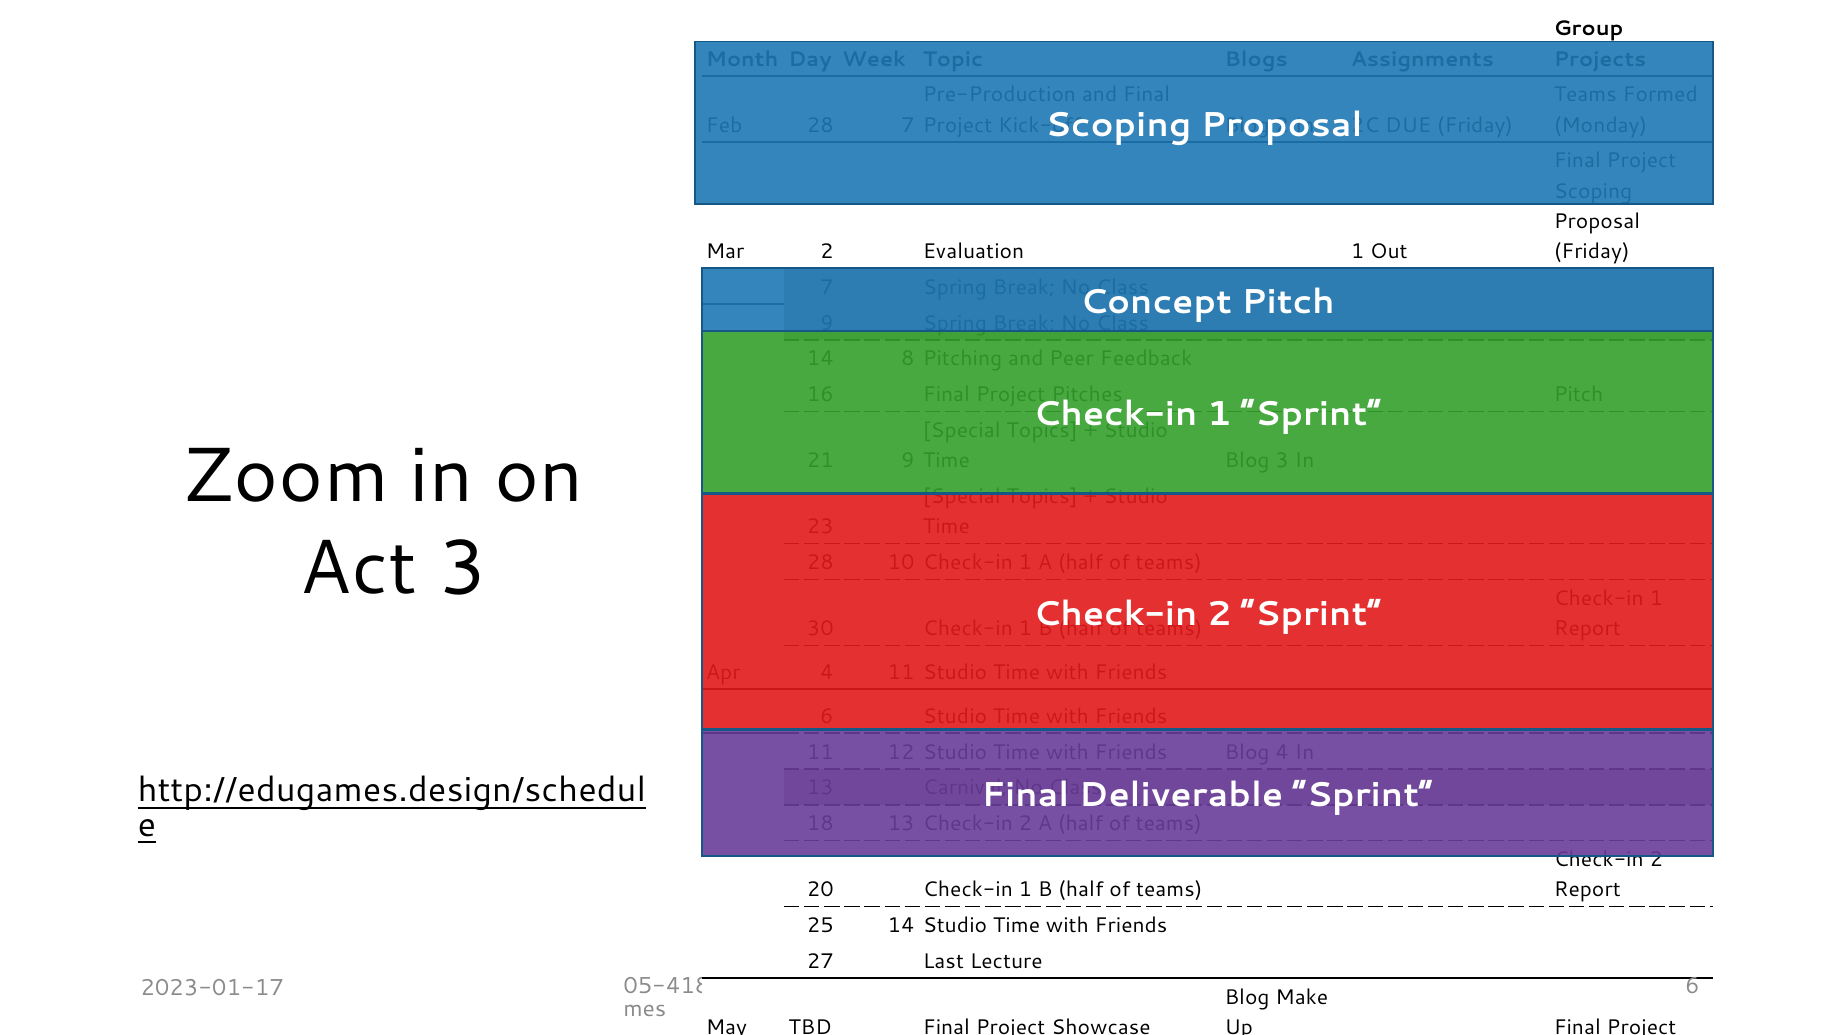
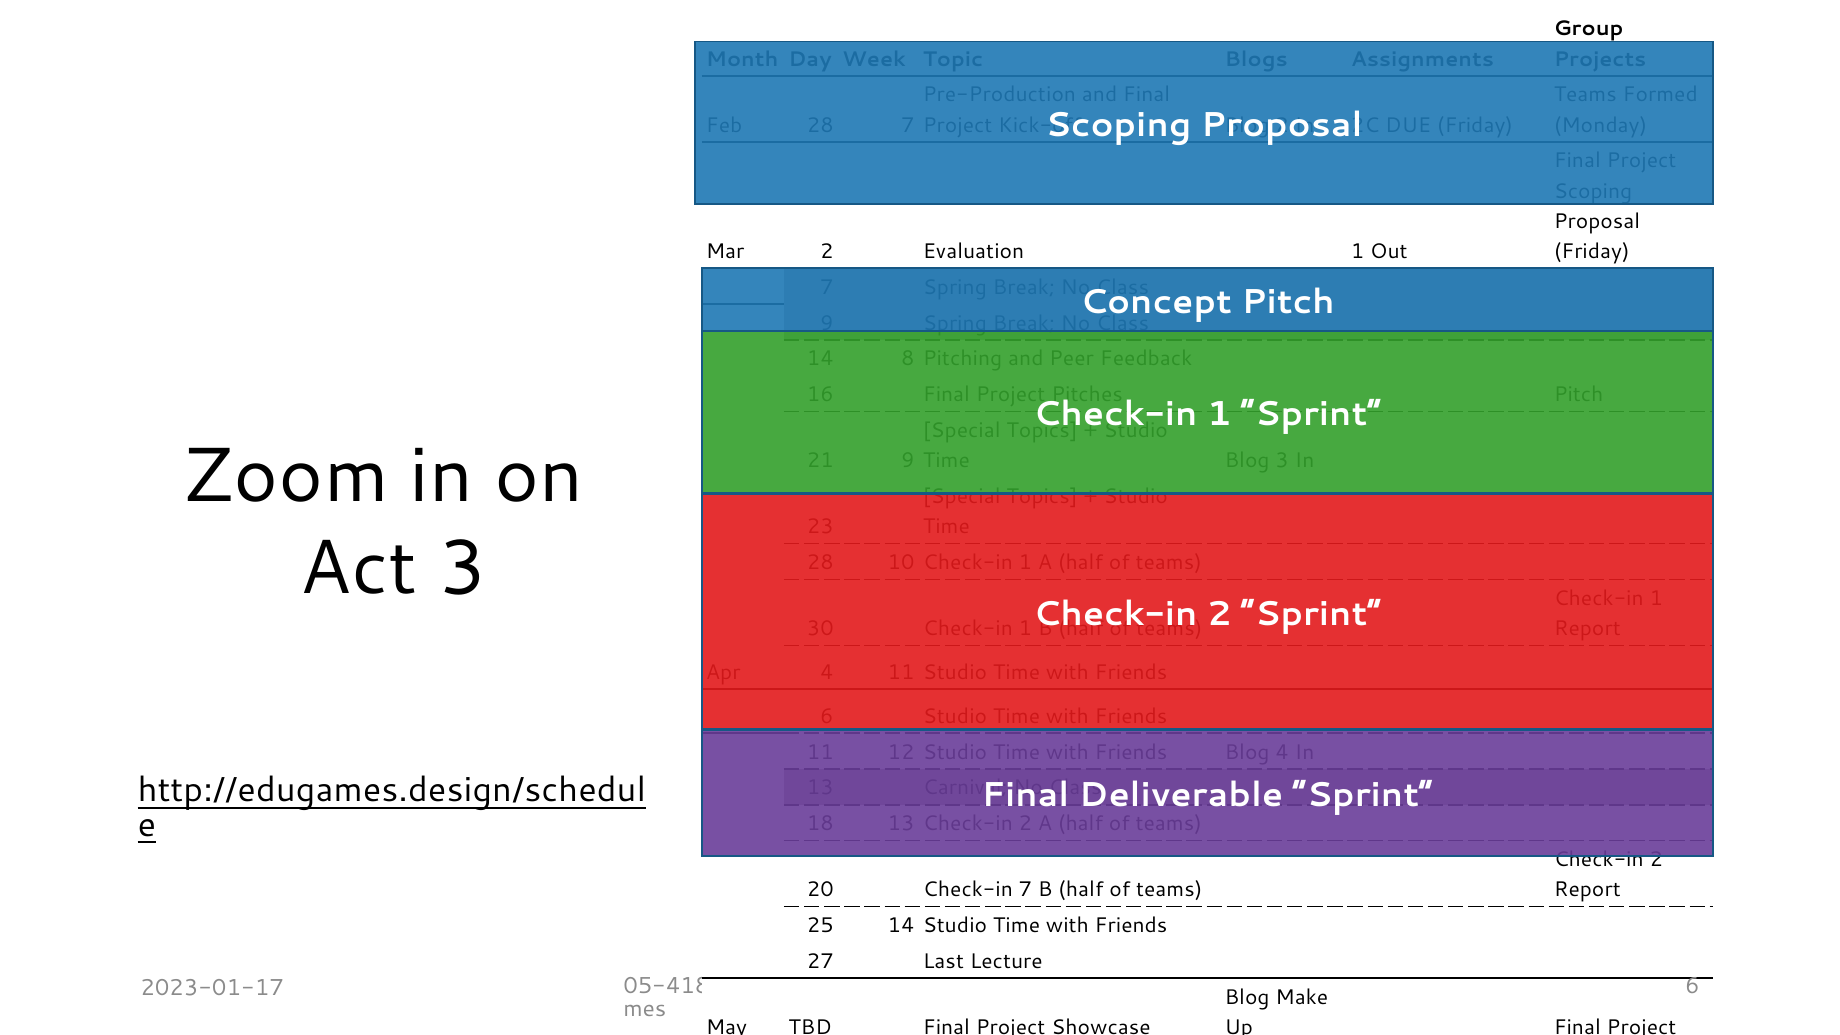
20 Check-in 1: 1 -> 7 (1025, 890)
